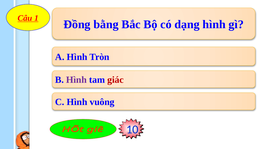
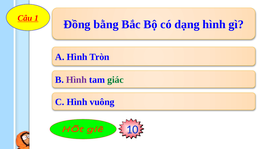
giác colour: red -> green (116, 80)
